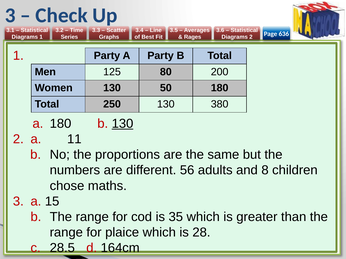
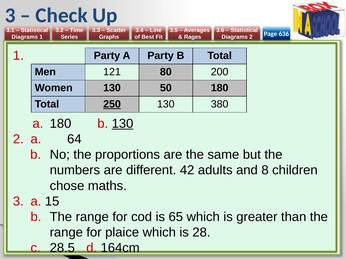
125: 125 -> 121 (112, 72)
250 underline: none -> present (112, 104)
11: 11 -> 64 (74, 139)
56: 56 -> 42 (187, 171)
35: 35 -> 65 (176, 217)
